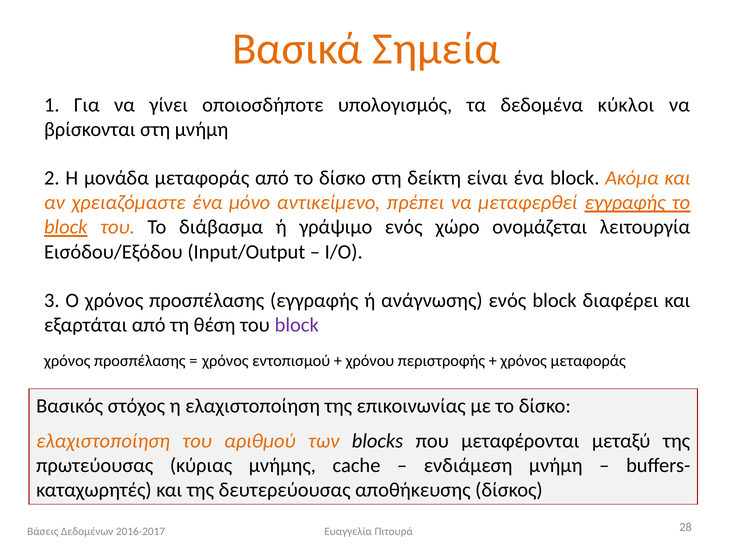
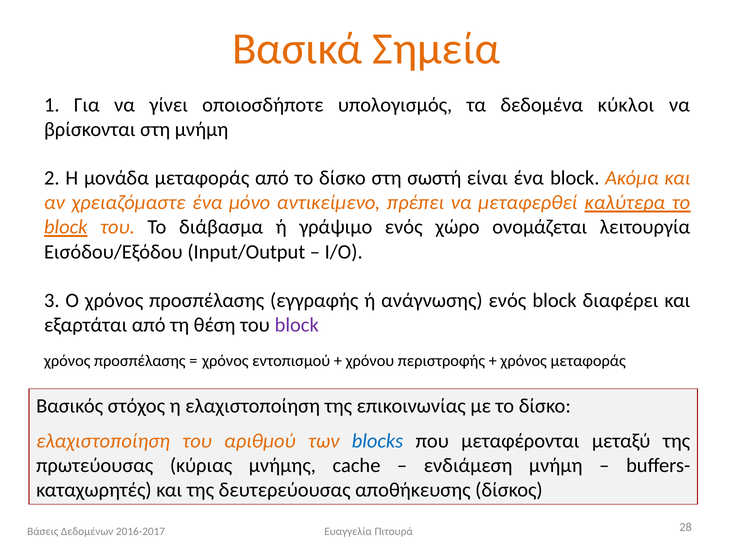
δείκτη: δείκτη -> σωστή (434, 178)
μεταφερθεί εγγραφής: εγγραφής -> καλύτερα (625, 203)
blocks colour: black -> blue (377, 441)
